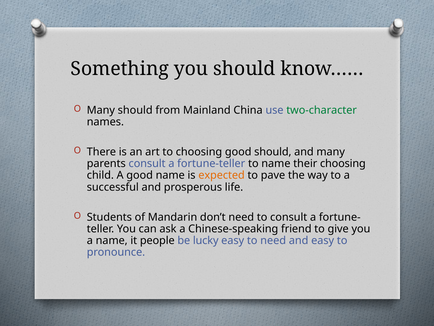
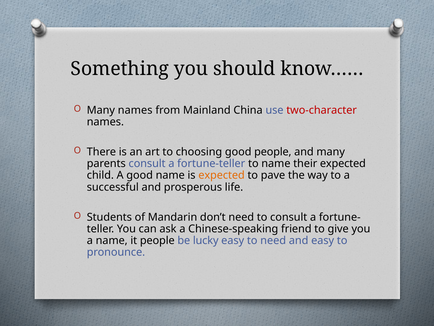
Many should: should -> names (135, 110)
two-character colour: green -> red (322, 110)
good should: should -> people (273, 152)
their choosing: choosing -> expected (343, 163)
